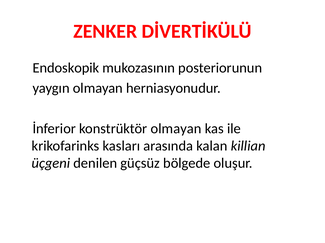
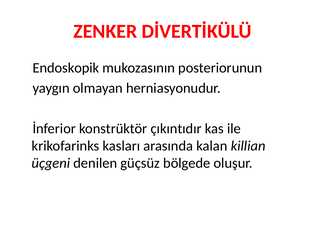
konstrüktör olmayan: olmayan -> çıkıntıdır (176, 129)
